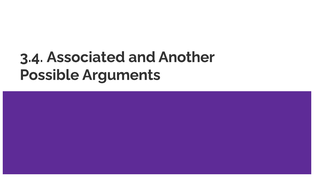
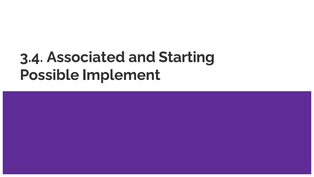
Another: Another -> Starting (187, 57)
Arguments: Arguments -> Implement (121, 75)
